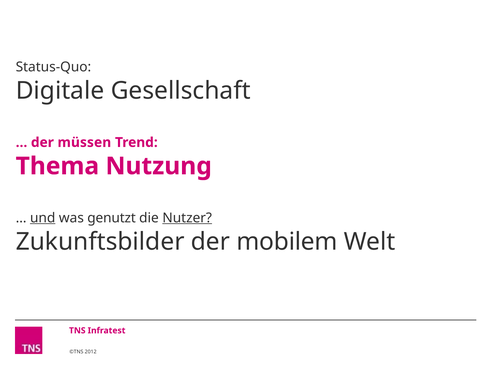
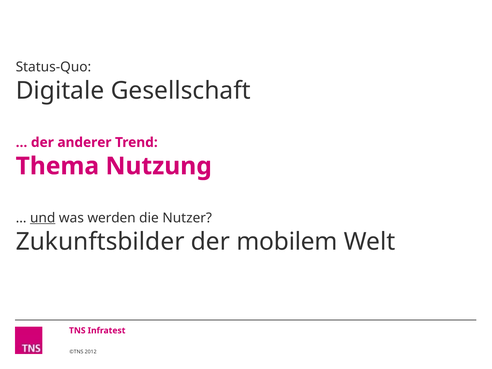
müssen: müssen -> anderer (84, 142)
genutzt: genutzt -> werden (112, 218)
Nutzer underline: present -> none (187, 218)
